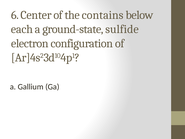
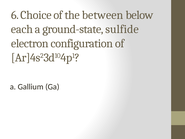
Center: Center -> Choice (36, 15)
contains: contains -> between (103, 15)
